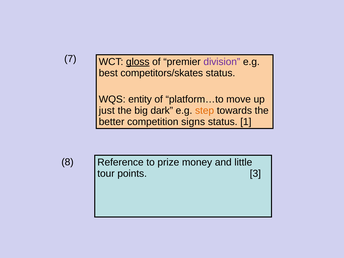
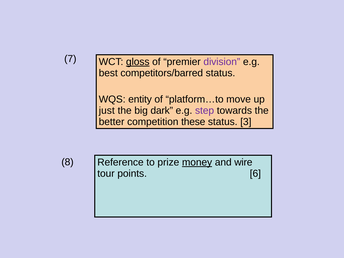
competitors/skates: competitors/skates -> competitors/barred (162, 73)
step colour: orange -> purple (205, 111)
signs: signs -> these (193, 122)
1: 1 -> 3 (246, 122)
money underline: none -> present (197, 162)
little: little -> wire (243, 162)
3: 3 -> 6 (255, 174)
